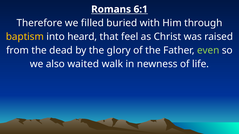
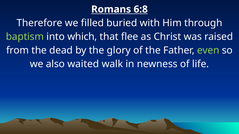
6:1: 6:1 -> 6:8 (141, 9)
baptism colour: yellow -> light green (25, 37)
heard: heard -> which (82, 37)
feel: feel -> flee (130, 37)
